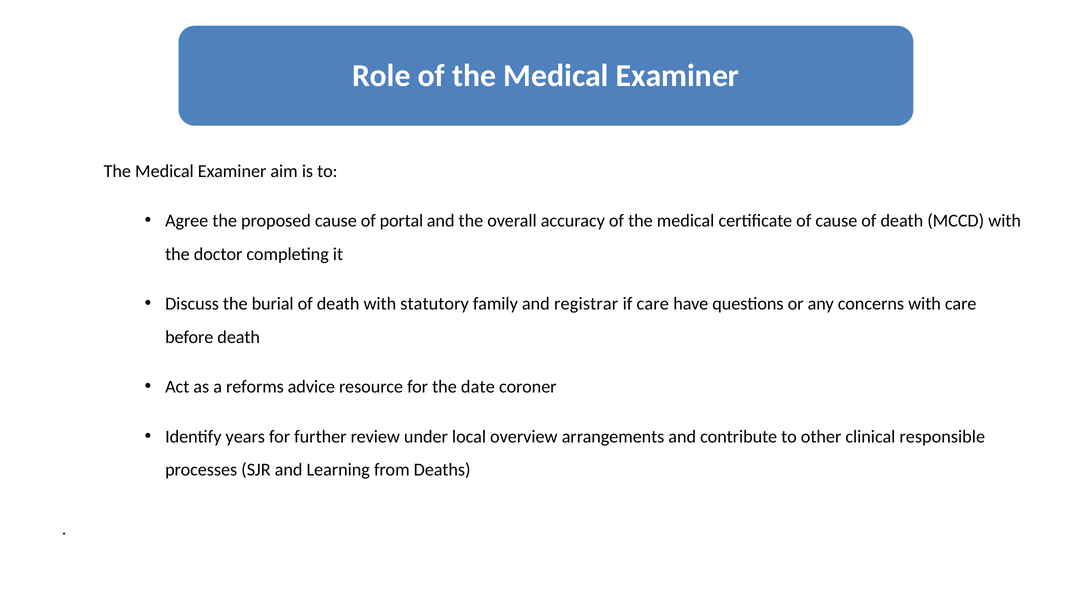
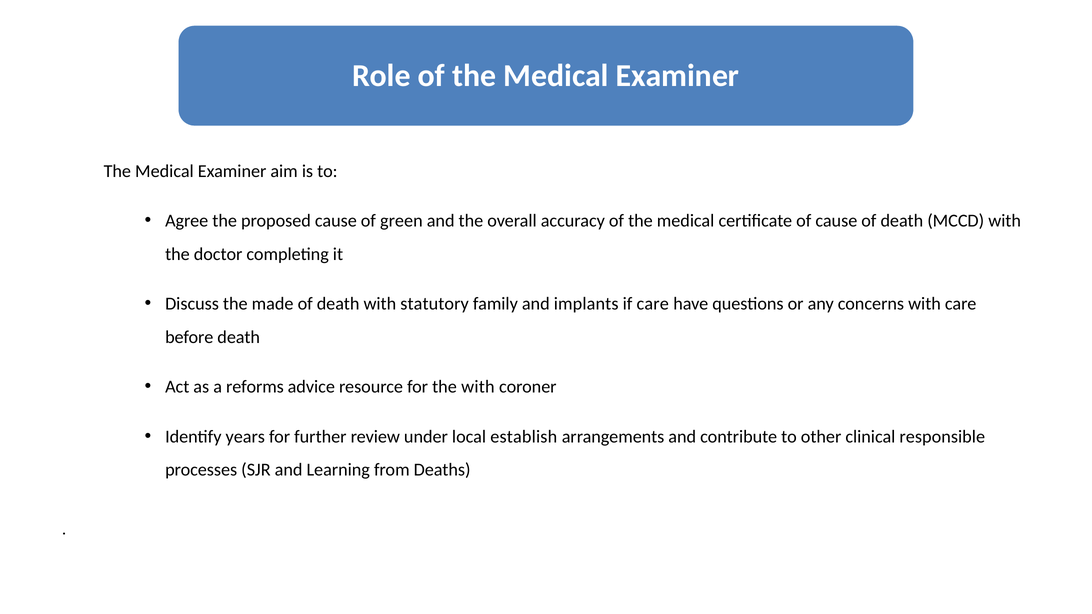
portal: portal -> green (401, 221)
burial: burial -> made (273, 304)
registrar: registrar -> implants (586, 304)
the date: date -> with (478, 387)
overview: overview -> establish (524, 437)
